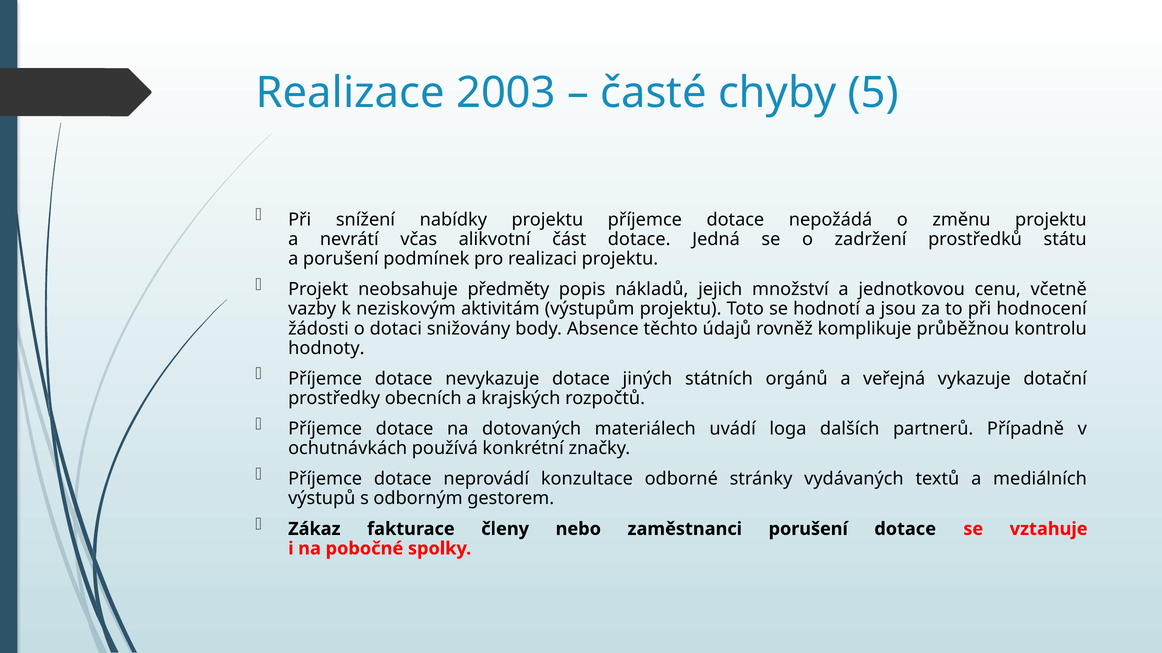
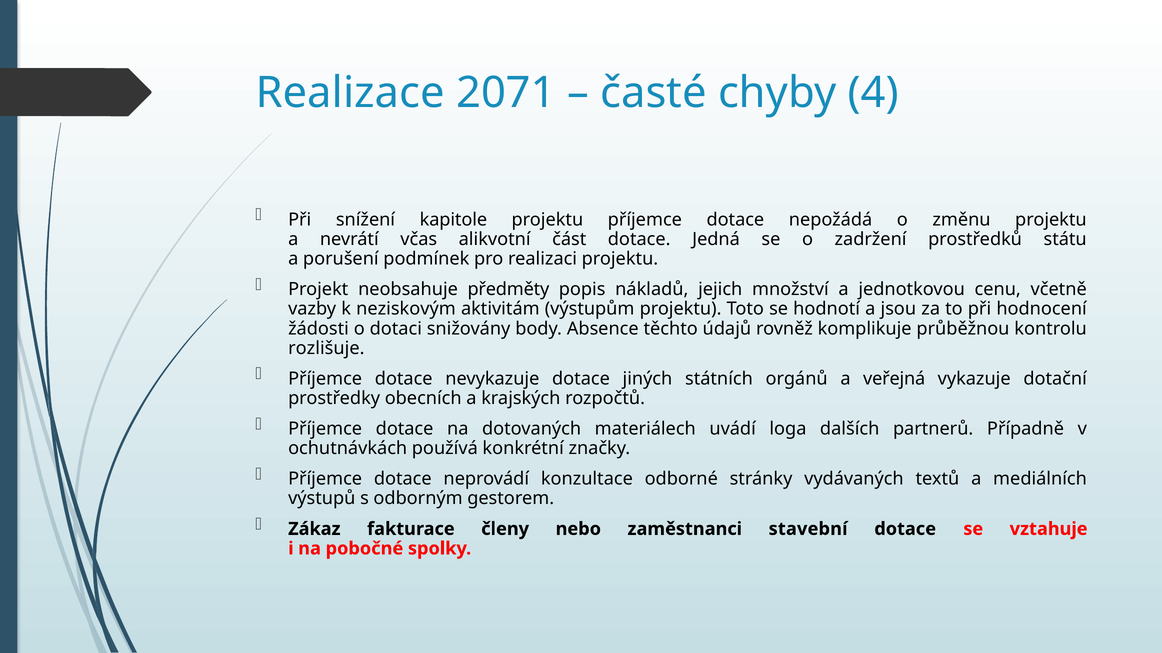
2003: 2003 -> 2071 (506, 93)
5: 5 -> 4 (873, 93)
nabídky: nabídky -> kapitole (453, 220)
hodnoty: hodnoty -> rozlišuje (326, 349)
zaměstnanci porušení: porušení -> stavební (808, 529)
